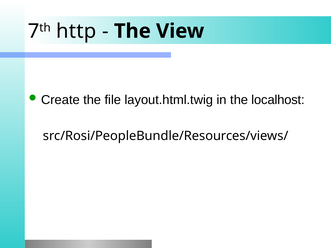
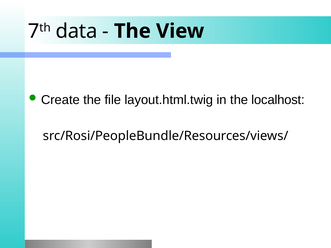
http: http -> data (77, 31)
